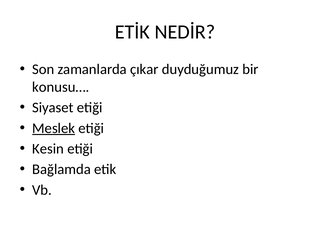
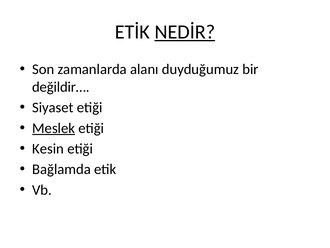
NEDİR underline: none -> present (185, 32)
çıkar: çıkar -> alanı (144, 69)
konusu…: konusu… -> değildir… (61, 87)
